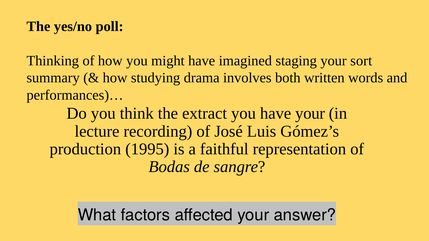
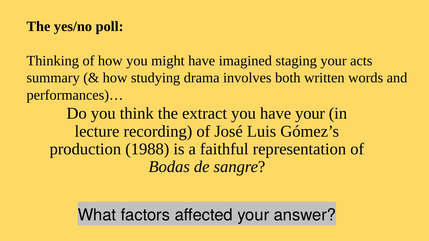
sort: sort -> acts (361, 61)
1995: 1995 -> 1988 (147, 149)
